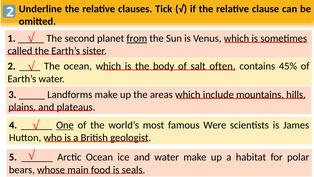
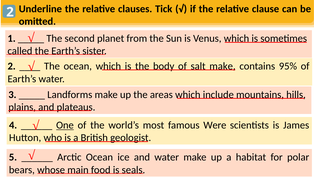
from underline: present -> none (137, 38)
salt often: often -> make (223, 66)
45%: 45% -> 95% (288, 66)
